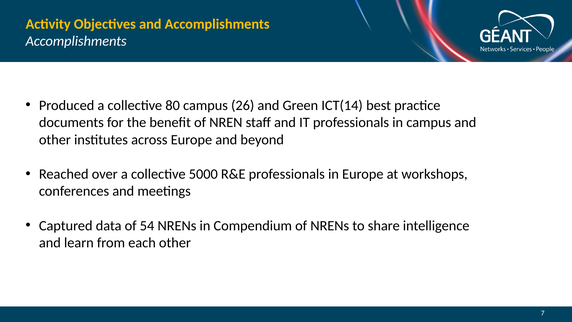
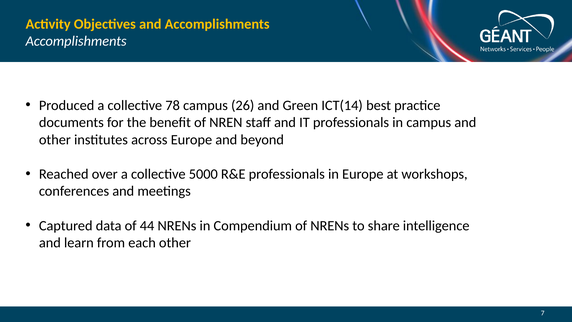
80: 80 -> 78 (173, 105)
54: 54 -> 44 (147, 225)
